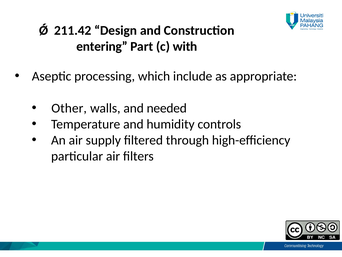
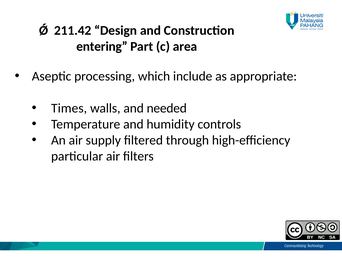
with: with -> area (185, 47)
Other: Other -> Times (69, 108)
